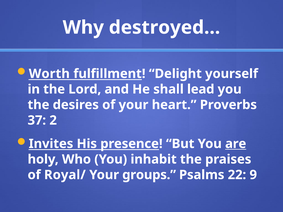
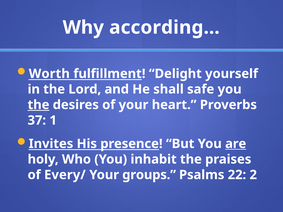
destroyed…: destroyed… -> according… (164, 28)
lead: lead -> safe (201, 89)
the underline: none -> present (38, 105)
2: 2 -> 1 (53, 120)
Royal/: Royal/ -> Every/ (65, 175)
9: 9 -> 2 (253, 175)
